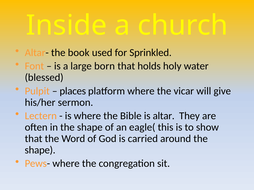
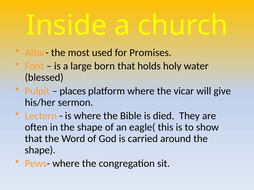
book: book -> most (79, 53)
Sprinkled: Sprinkled -> Promises (150, 53)
altar: altar -> died (164, 116)
